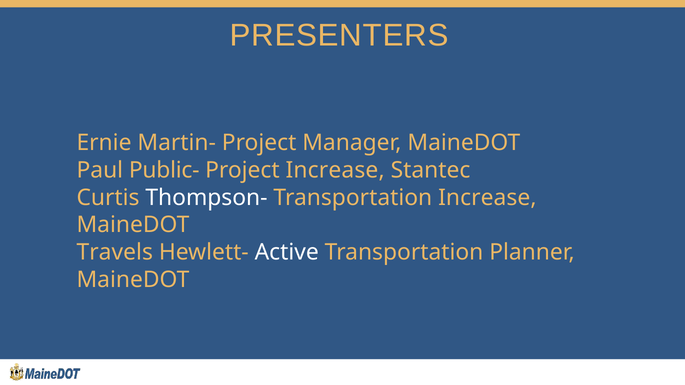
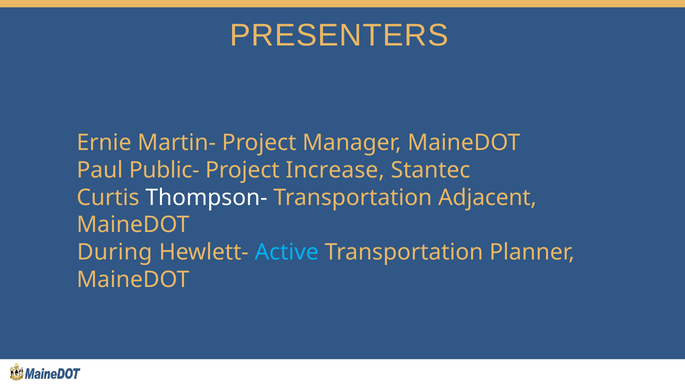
Transportation Increase: Increase -> Adjacent (487, 198)
Travels: Travels -> During (115, 252)
Active colour: white -> light blue (287, 252)
